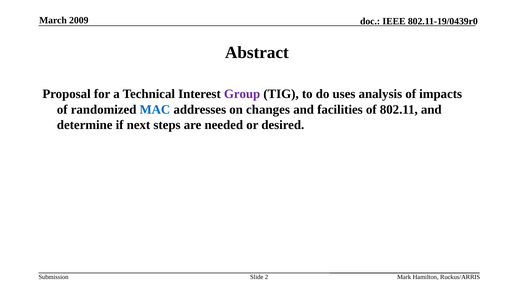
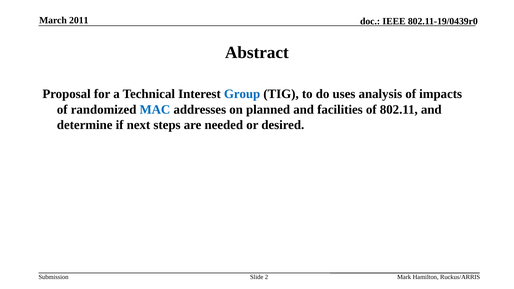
2009: 2009 -> 2011 (79, 20)
Group colour: purple -> blue (242, 94)
changes: changes -> planned (268, 109)
